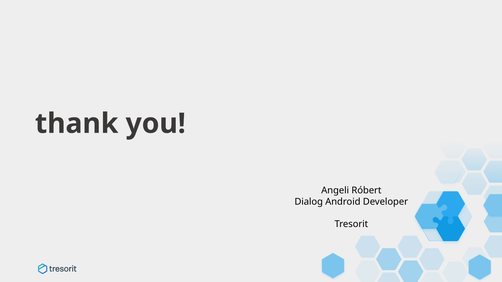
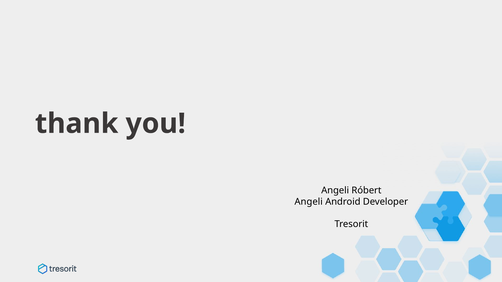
Dialog: Dialog -> Angeli (309, 202)
